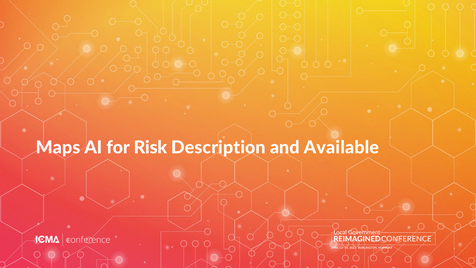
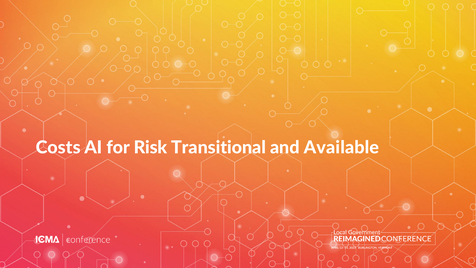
Maps: Maps -> Costs (58, 148)
Description: Description -> Transitional (218, 148)
